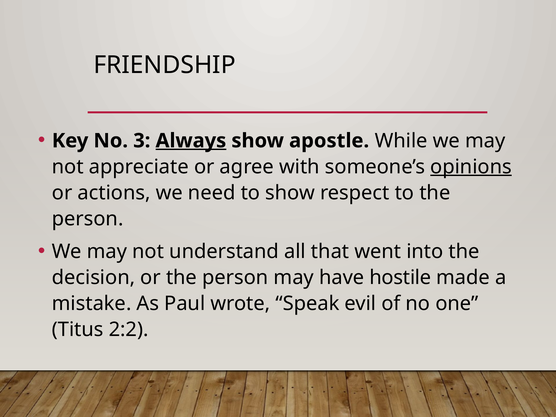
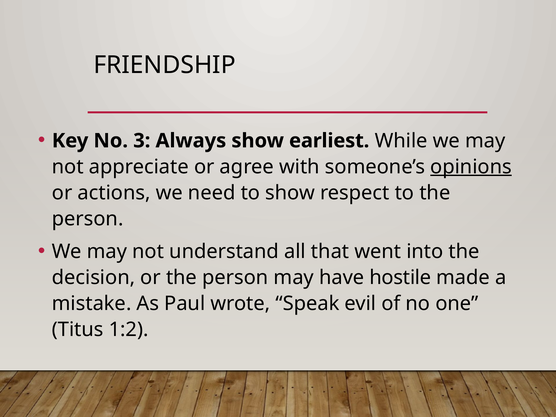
Always underline: present -> none (191, 141)
apostle: apostle -> earliest (329, 141)
2:2: 2:2 -> 1:2 (129, 330)
